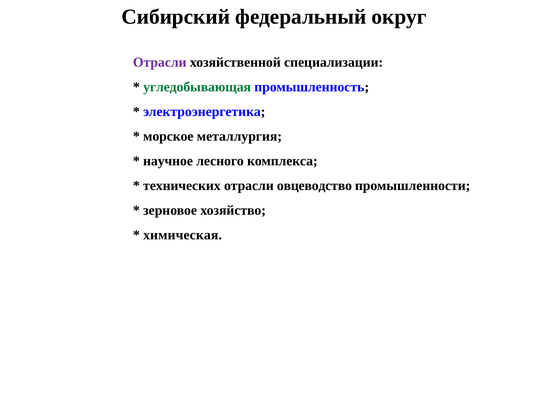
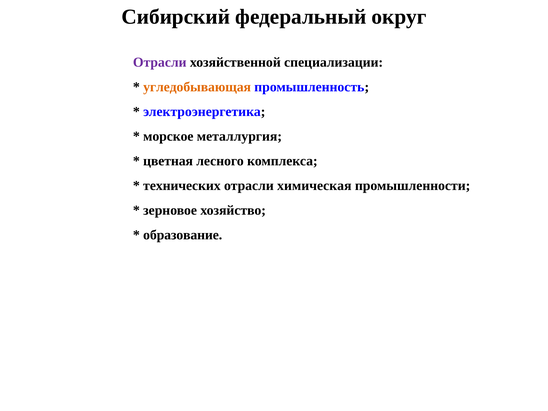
угледобывающая colour: green -> orange (197, 87)
научное: научное -> цветная (168, 161)
овцеводство: овцеводство -> химическая (314, 186)
химическая: химическая -> образование (183, 235)
